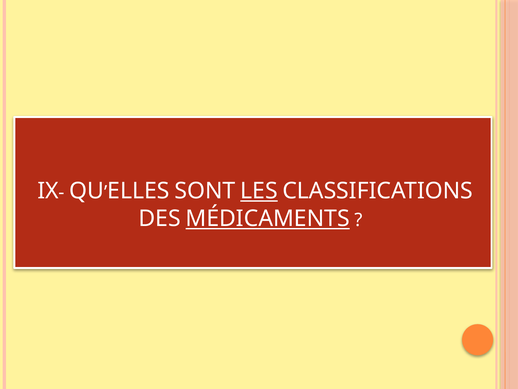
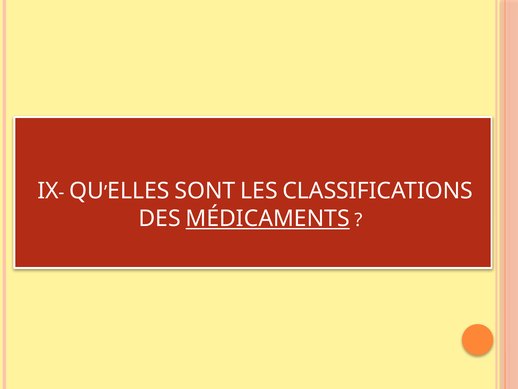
LES underline: present -> none (259, 191)
